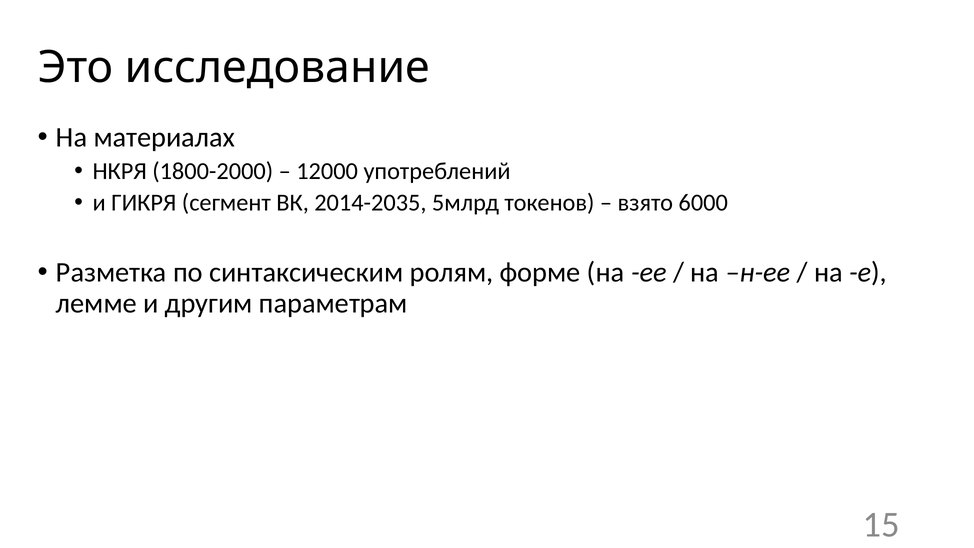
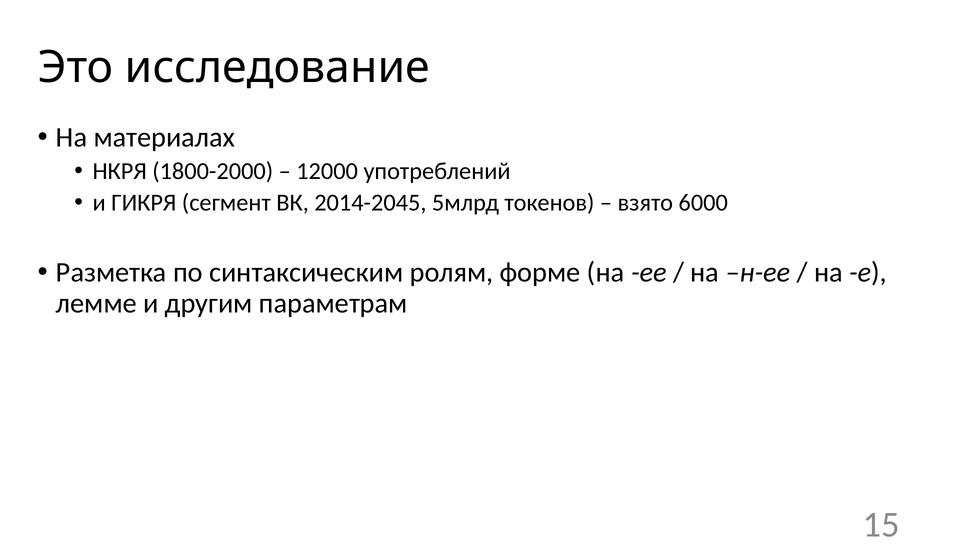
2014-2035: 2014-2035 -> 2014-2045 (370, 202)
